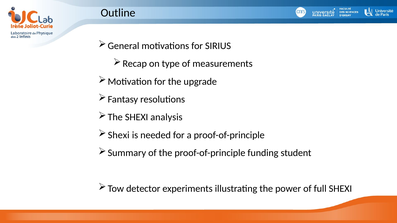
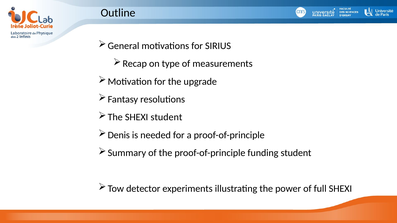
SHEXI analysis: analysis -> student (166, 117)
Shexi: Shexi -> Denis (119, 135)
